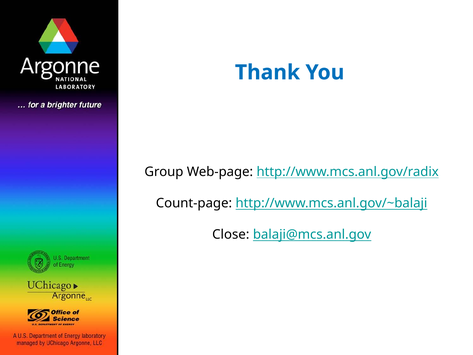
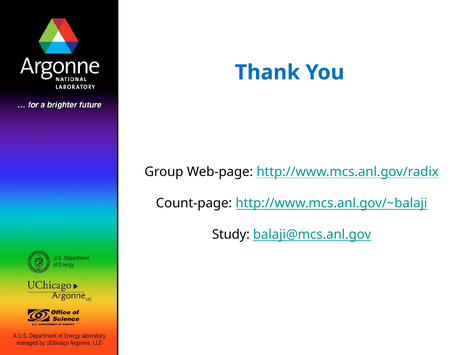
Close: Close -> Study (231, 234)
